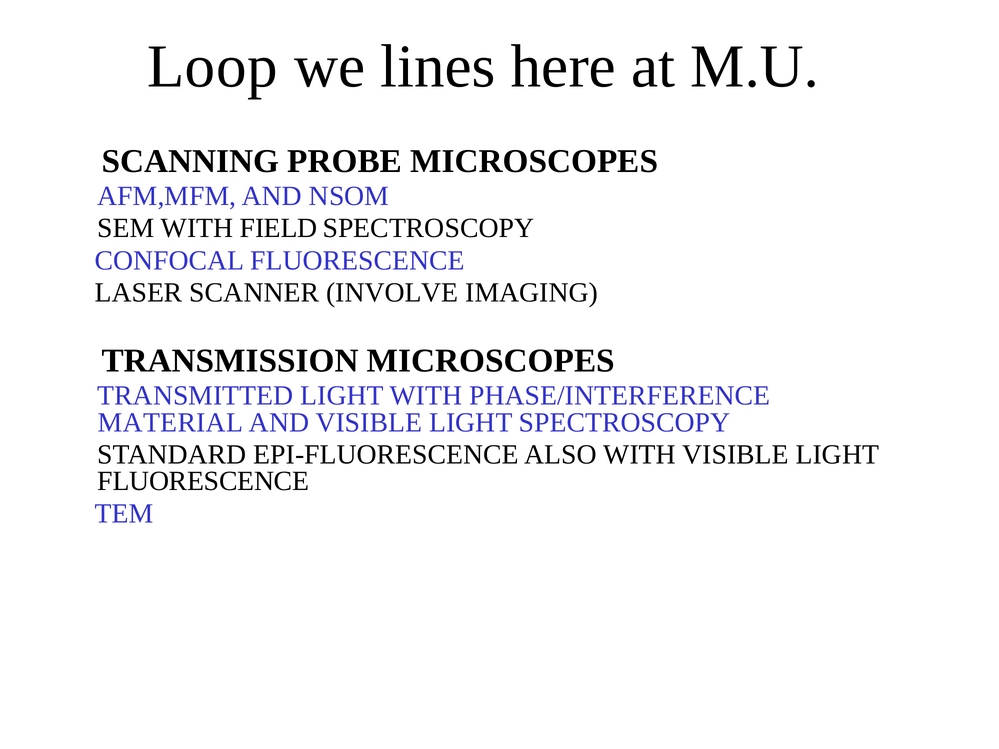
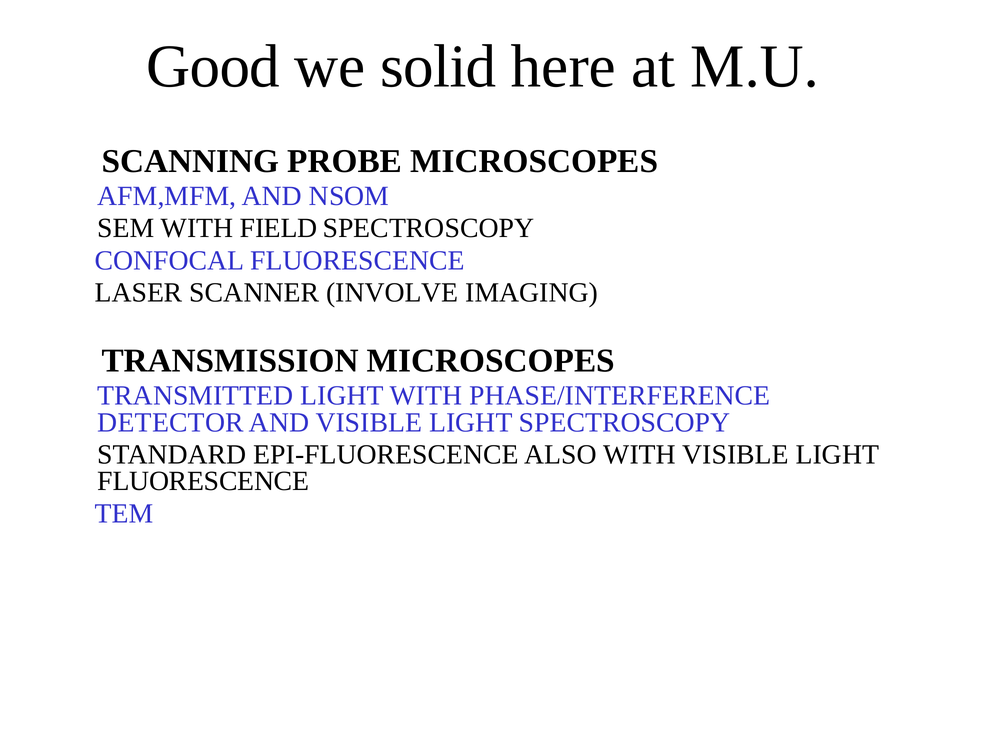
Loop: Loop -> Good (213, 67)
lines: lines -> solid (438, 67)
MATERIAL: MATERIAL -> DETECTOR (171, 423)
